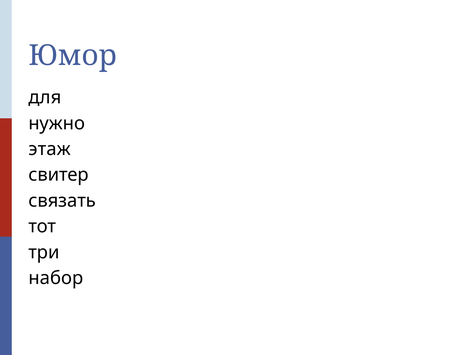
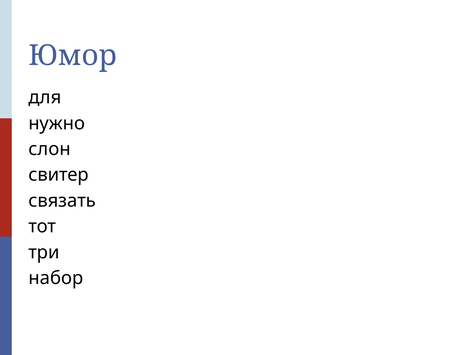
этаж: этаж -> слон (50, 149)
